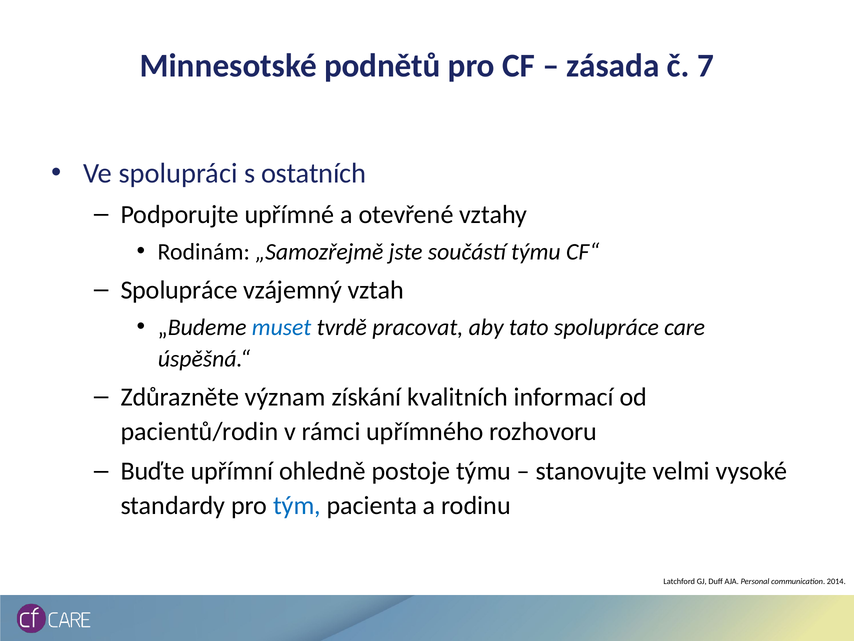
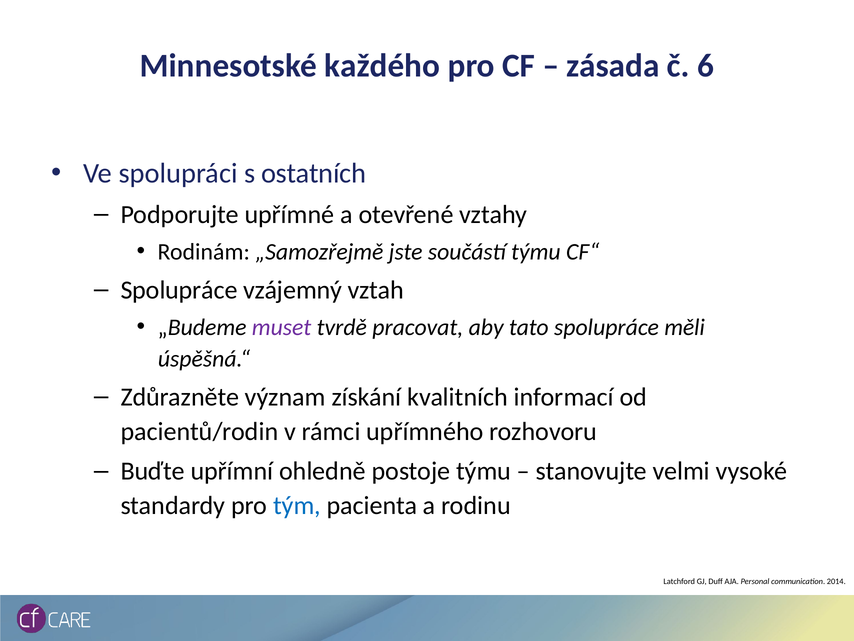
podnětů: podnětů -> každého (382, 66)
7: 7 -> 6 (705, 66)
muset colour: blue -> purple (282, 327)
care: care -> měli (685, 327)
